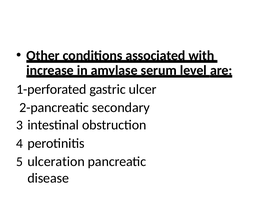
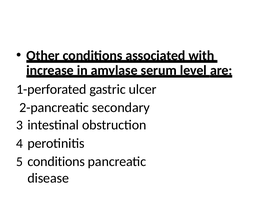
ulceration: ulceration -> conditions (56, 162)
